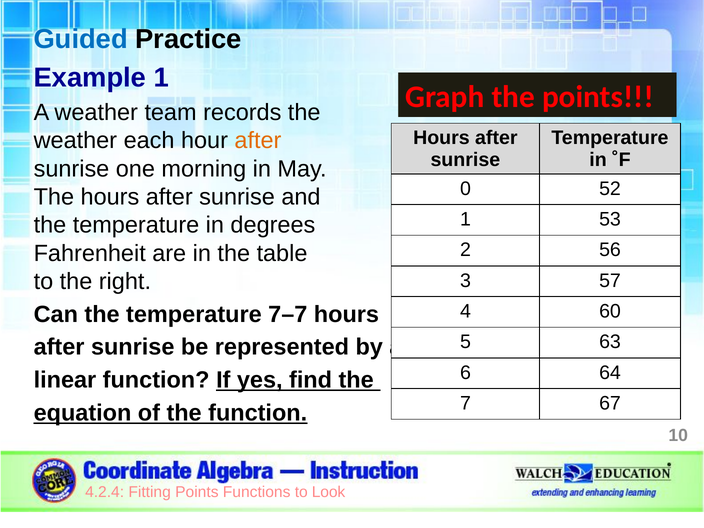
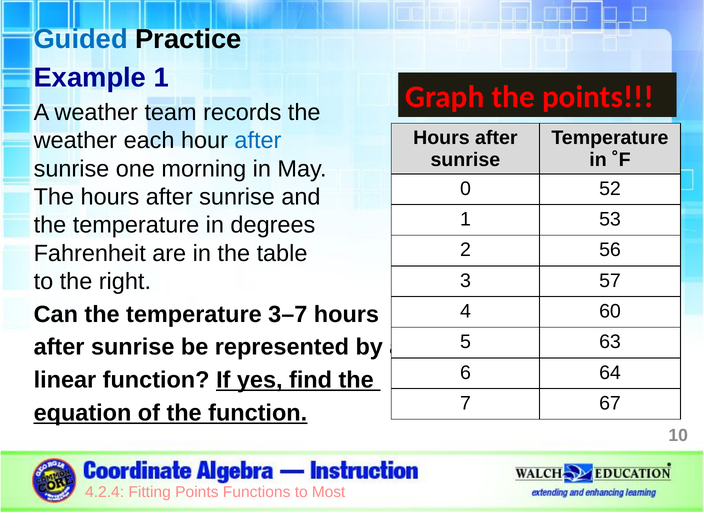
after colour: orange -> blue (258, 141)
7–7: 7–7 -> 3–7 (288, 314)
Look: Look -> Most (329, 492)
